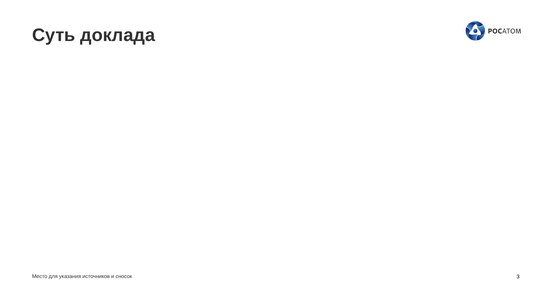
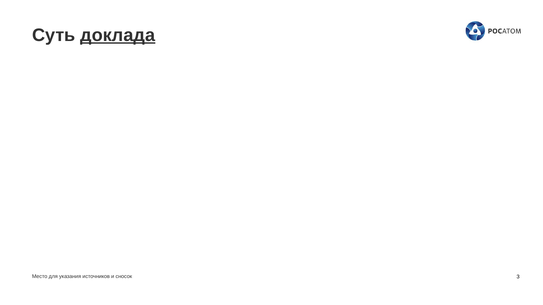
доклада underline: none -> present (118, 35)
